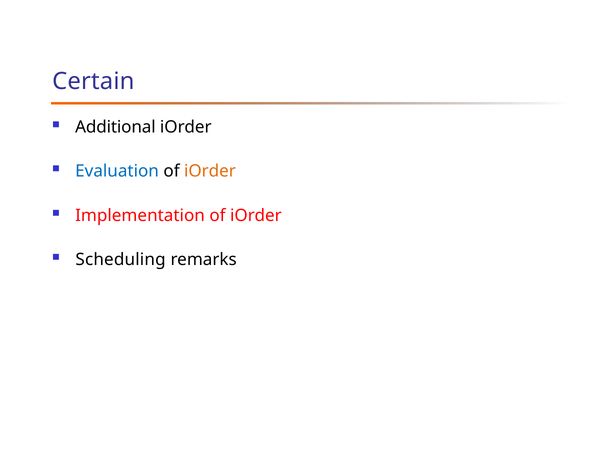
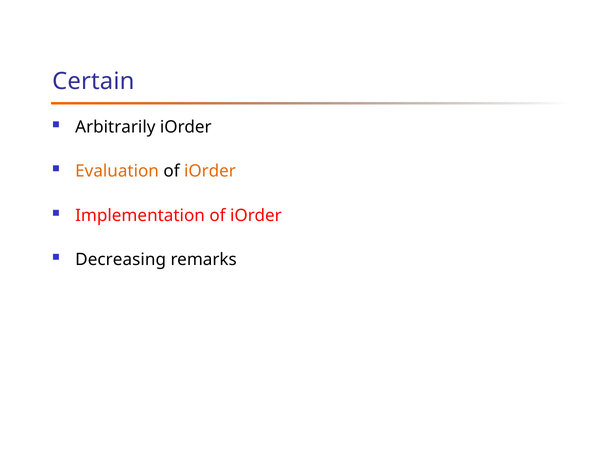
Additional: Additional -> Arbitrarily (115, 127)
Evaluation colour: blue -> orange (117, 171)
Scheduling: Scheduling -> Decreasing (121, 260)
